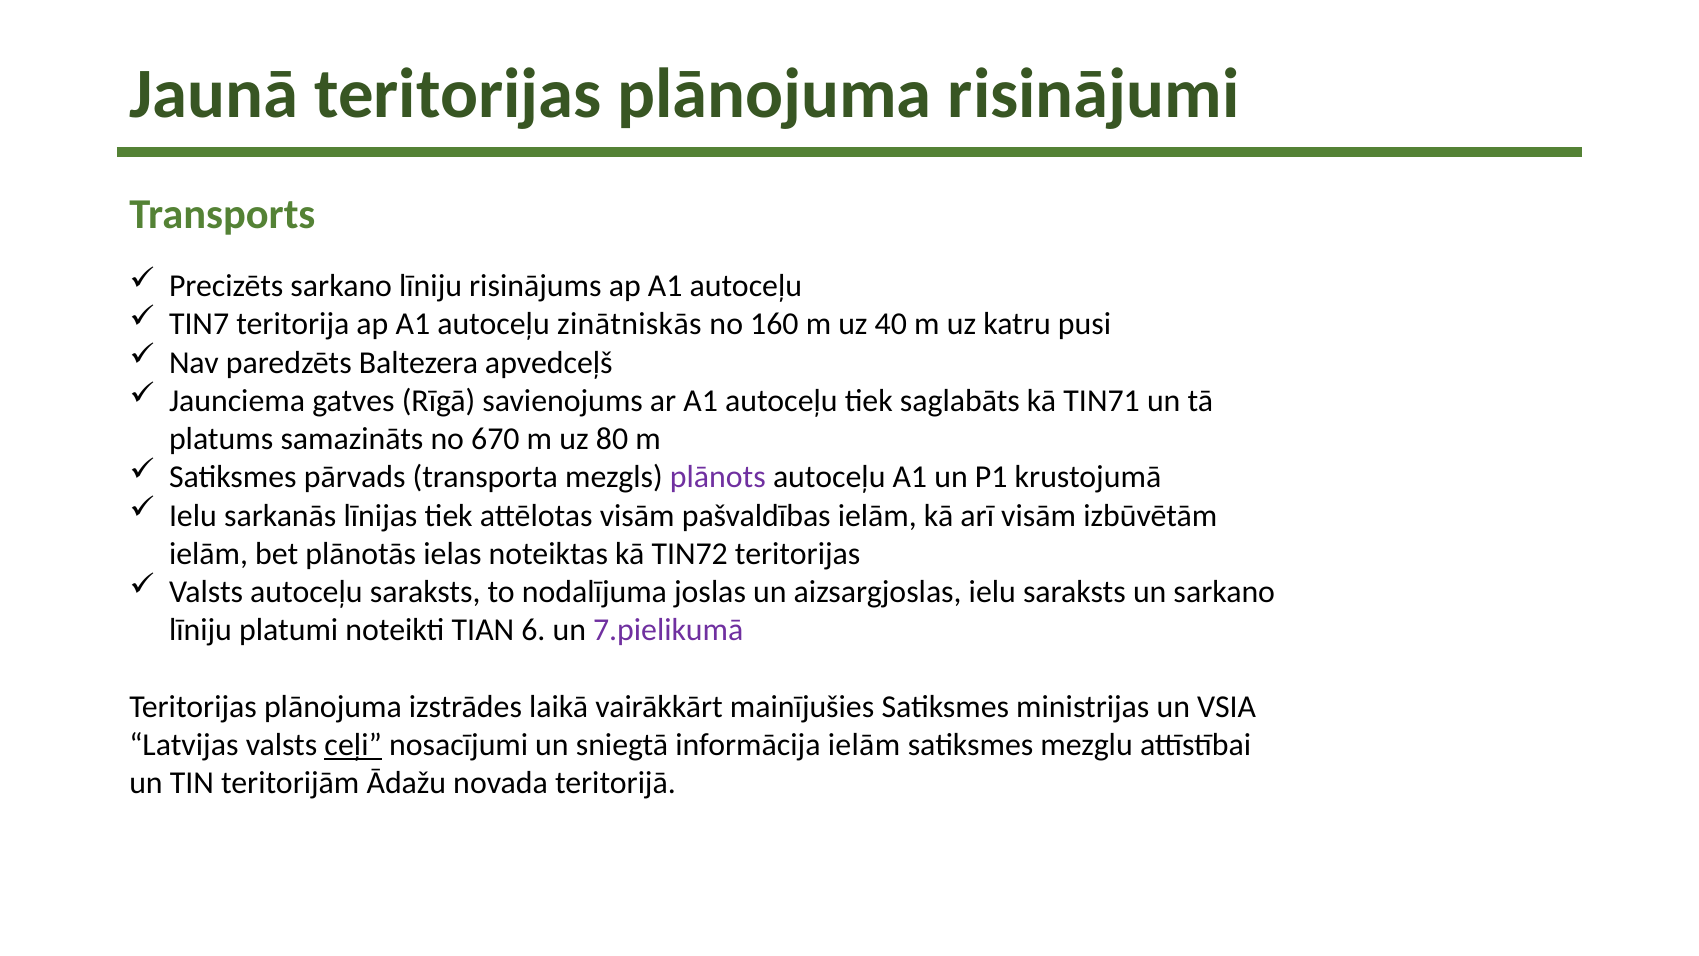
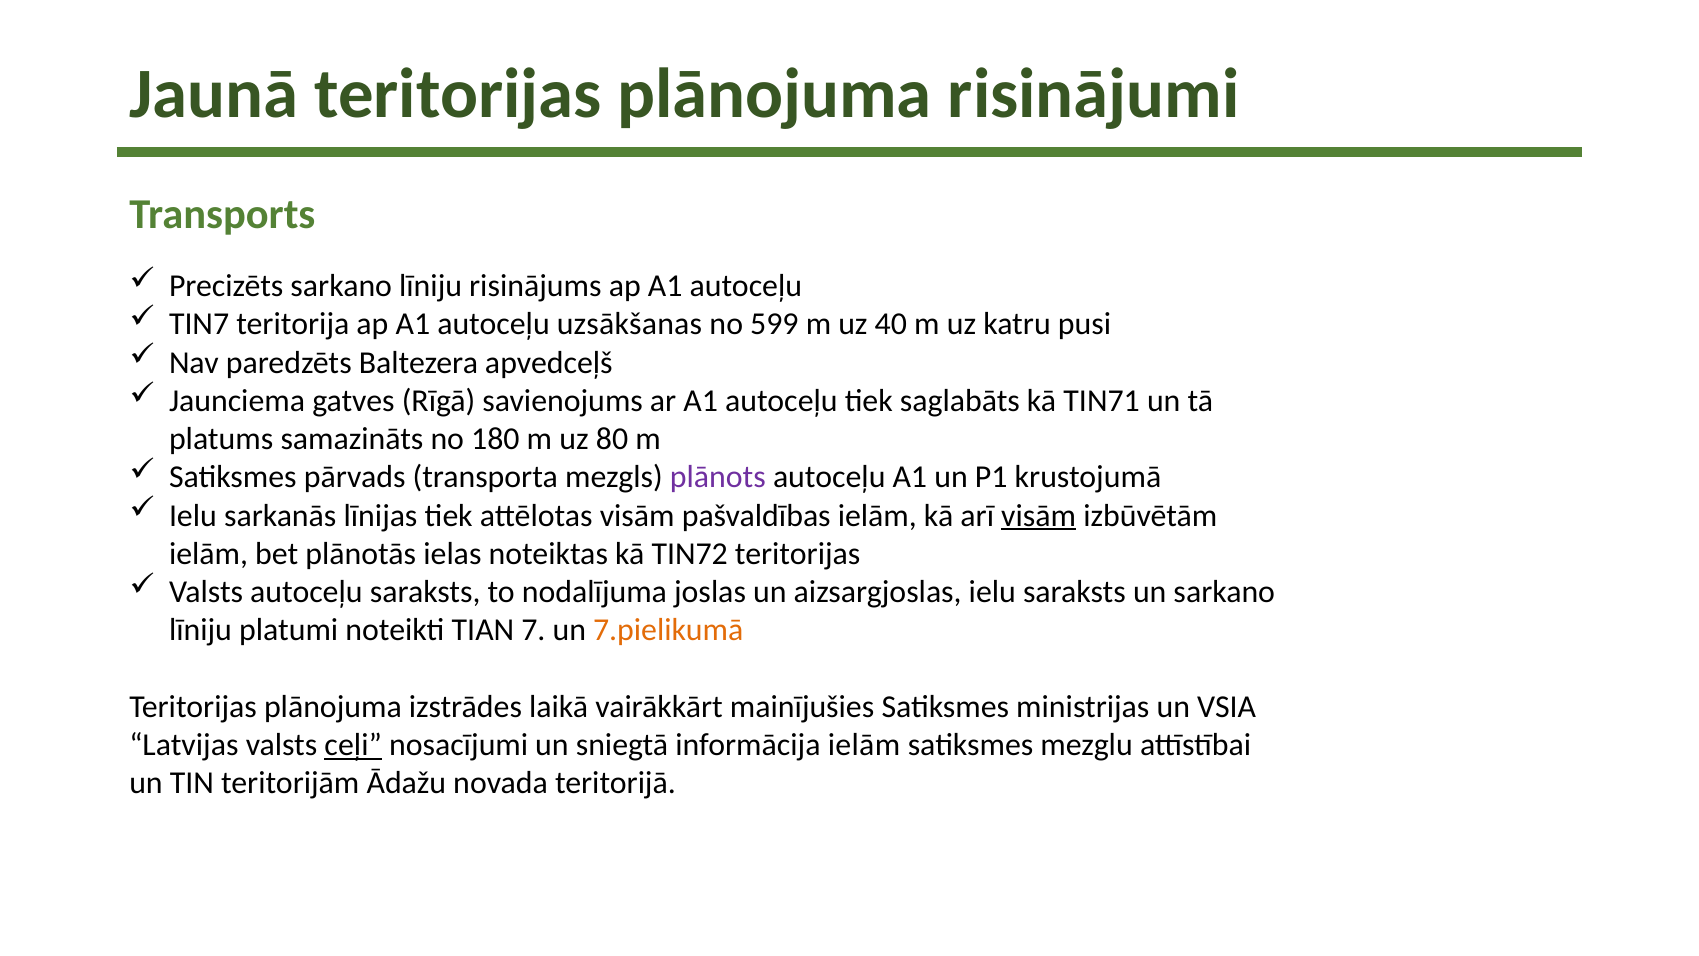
zinātniskās: zinātniskās -> uzsākšanas (629, 324)
160: 160 -> 599 (774, 324)
670: 670 -> 180 (495, 439)
visām underline: none -> present (1039, 515)
6: 6 -> 7 (533, 630)
7.pielikumā colour: purple -> orange (668, 630)
